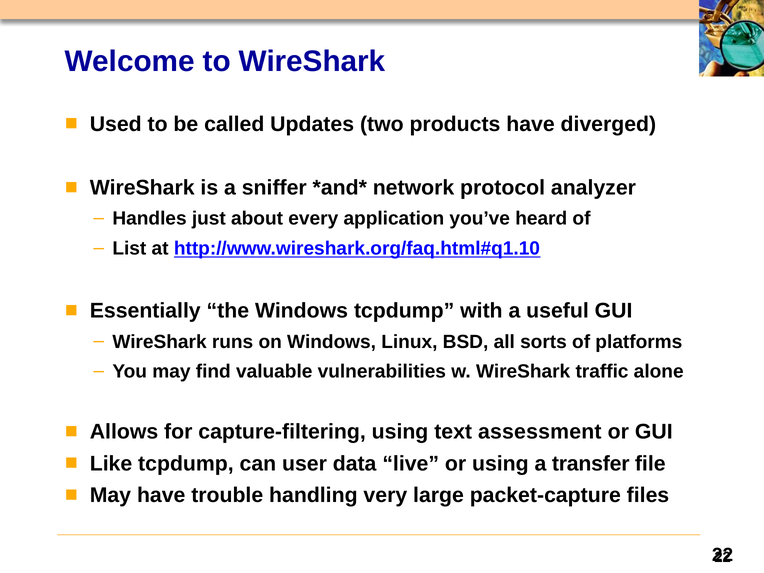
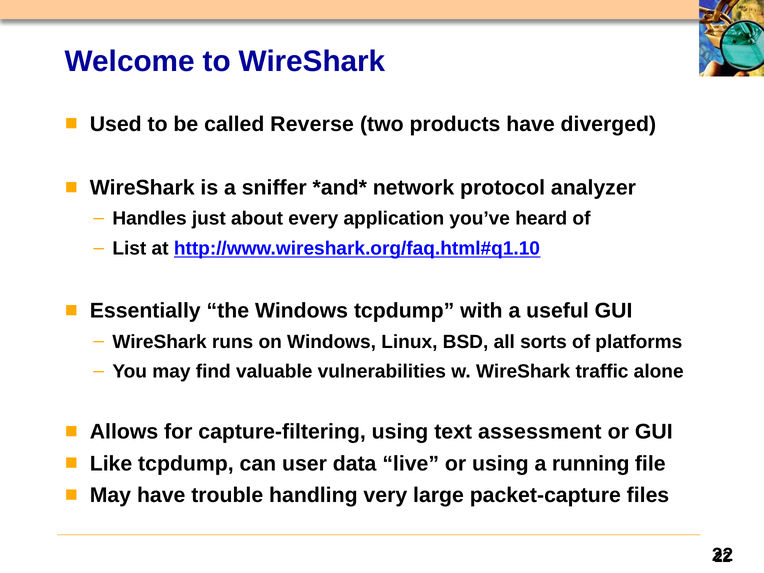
Updates: Updates -> Reverse (312, 124)
transfer: transfer -> running (591, 464)
